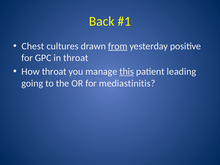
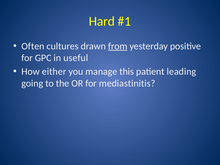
Back: Back -> Hard (102, 21)
Chest: Chest -> Often (33, 46)
in throat: throat -> useful (76, 58)
How throat: throat -> either (54, 72)
this underline: present -> none (127, 72)
